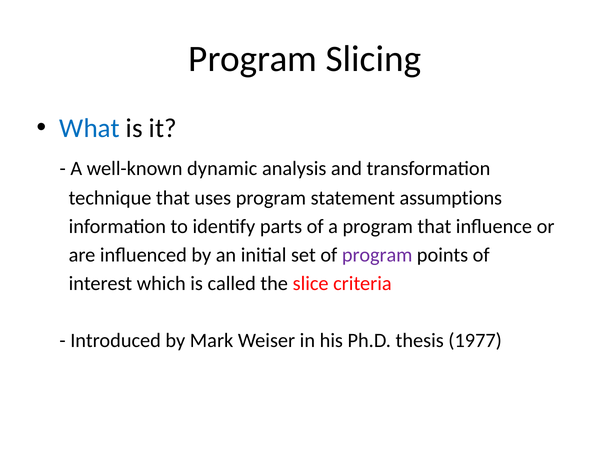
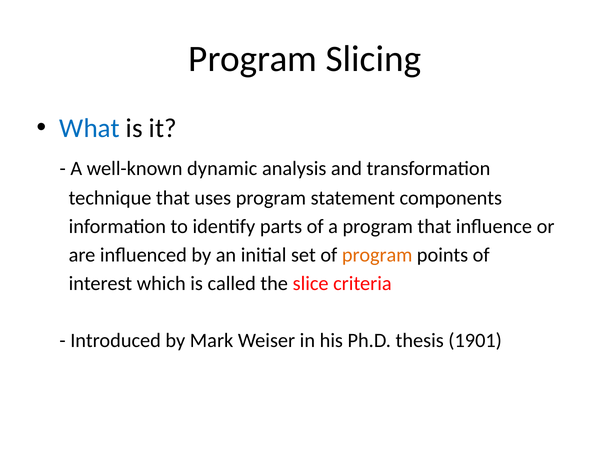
assumptions: assumptions -> components (451, 198)
program colour: purple -> orange (377, 255)
1977: 1977 -> 1901 (475, 340)
